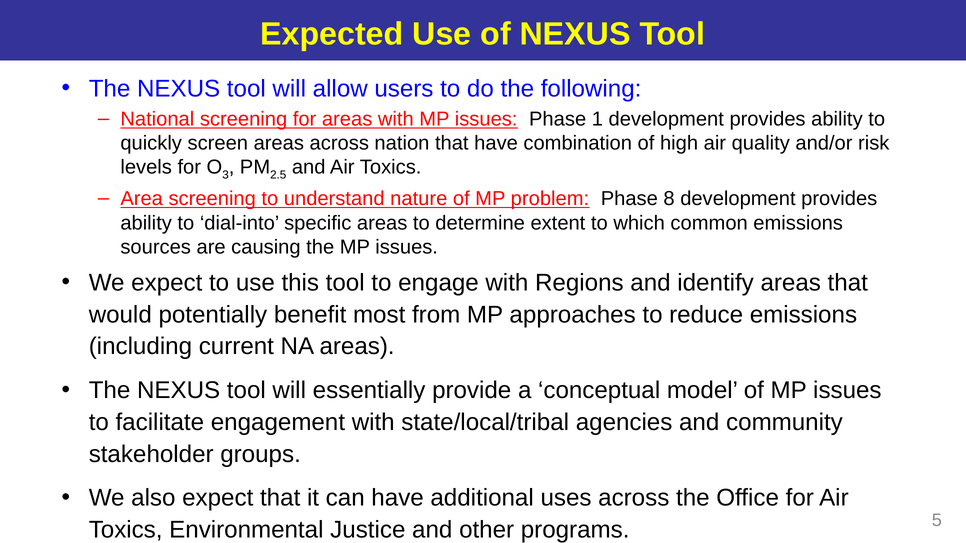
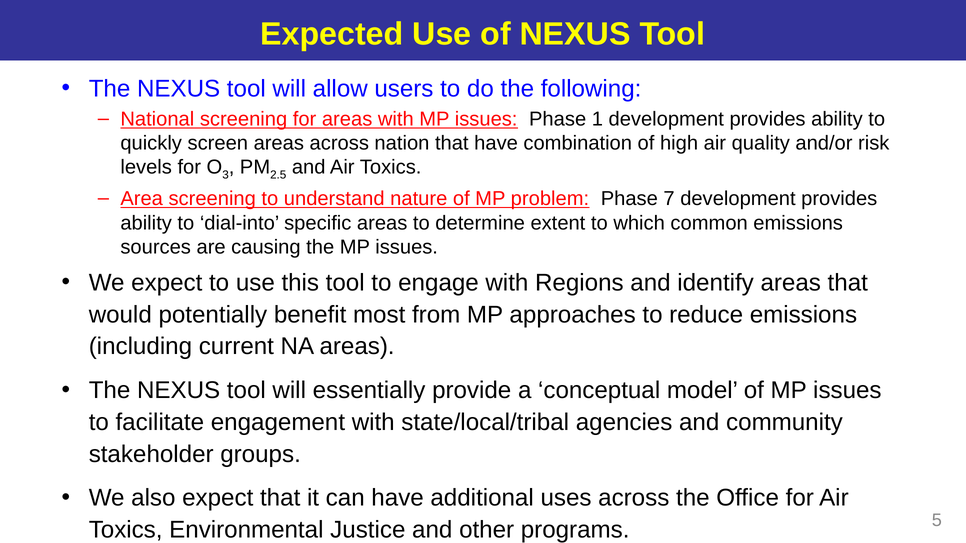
8: 8 -> 7 (669, 199)
